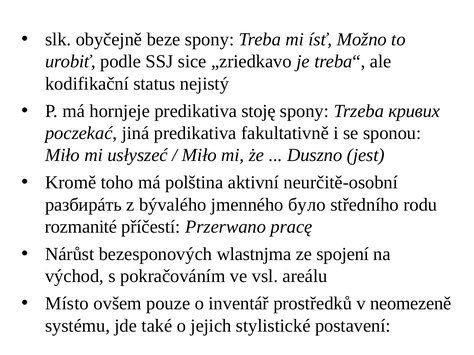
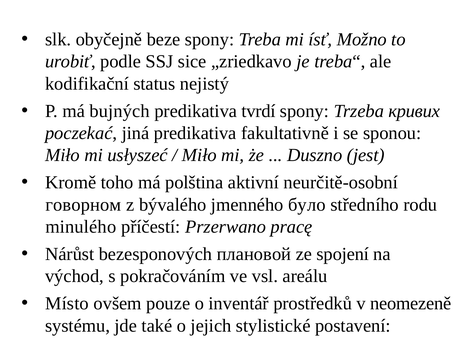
hornjeje: hornjeje -> bujných (120, 111)
stoję: stoję -> tvrdí (259, 111)
разбирáть: разбирáть -> говорном (83, 205)
rozmanité: rozmanité -> minulého (81, 227)
wlastnjma: wlastnjma -> плановой (254, 254)
